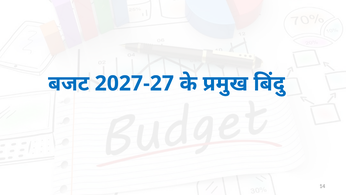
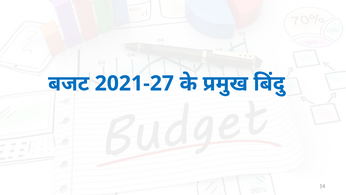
2027-27: 2027-27 -> 2021-27 (134, 83)
